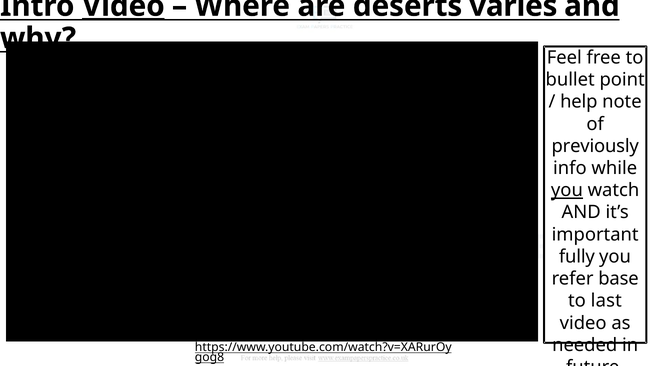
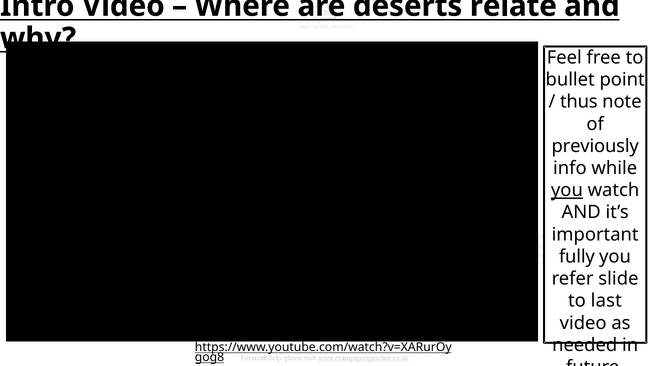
Video underline: present -> none (123, 6)
varies: varies -> relate (513, 6)
help: help -> thus (579, 102)
base: base -> slide (618, 278)
